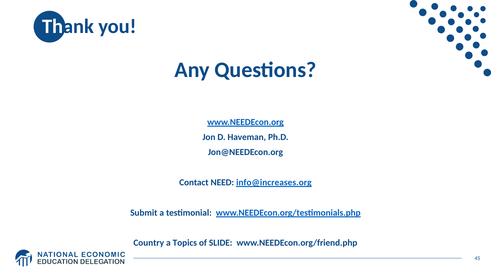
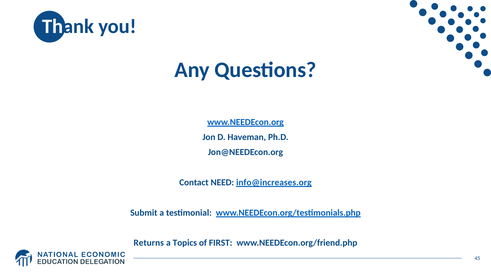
Country: Country -> Returns (149, 243)
SLIDE: SLIDE -> FIRST (221, 243)
